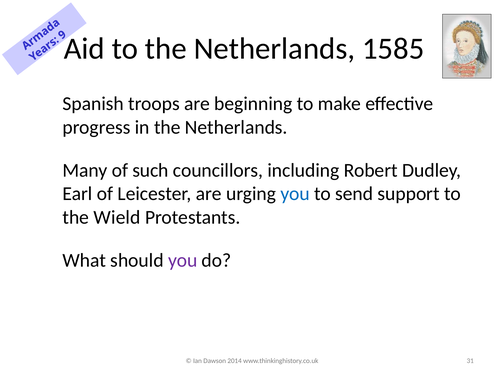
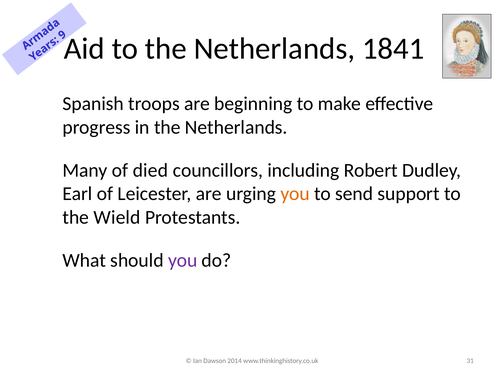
1585: 1585 -> 1841 (393, 49)
such: such -> died (150, 170)
you colour: blue -> orange (295, 194)
